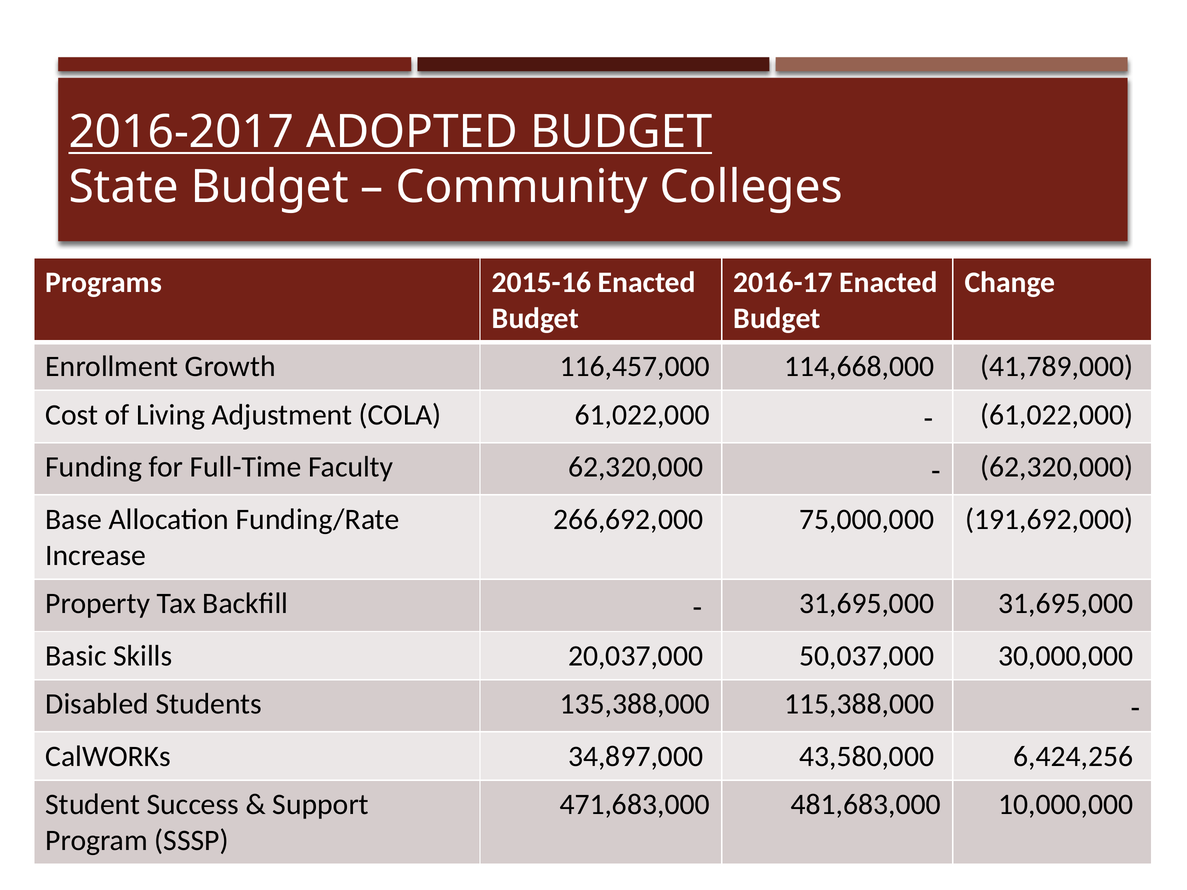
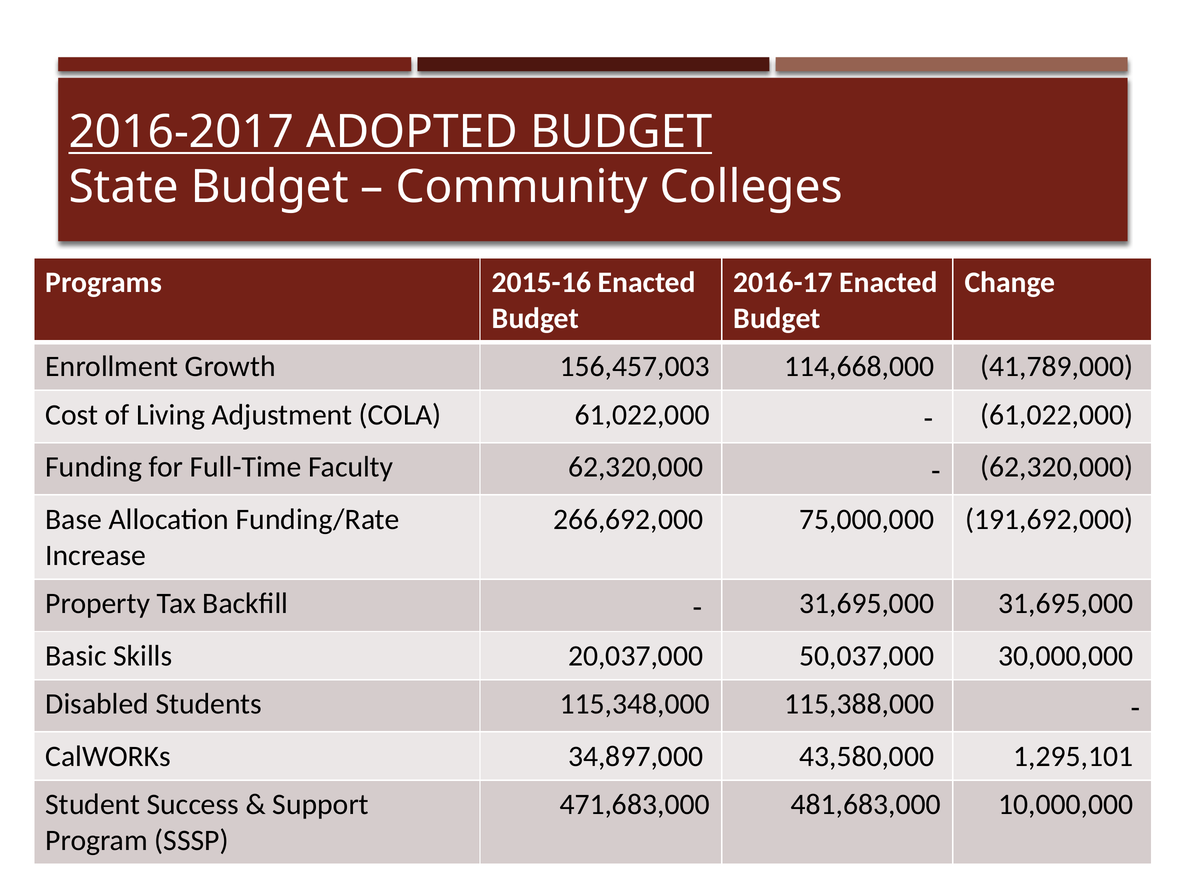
116,457,000: 116,457,000 -> 156,457,003 (635, 367)
135,388,000: 135,388,000 -> 115,348,000 (635, 704)
6,424,256: 6,424,256 -> 1,295,101 (1073, 757)
